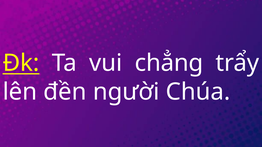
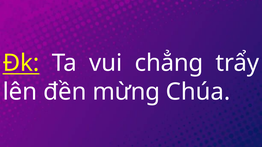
người: người -> mừng (126, 92)
